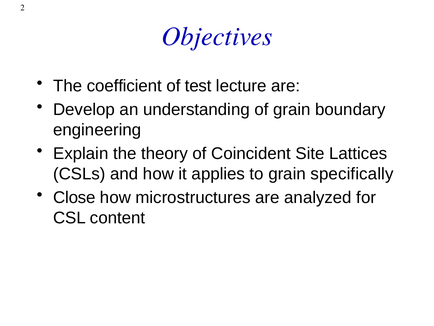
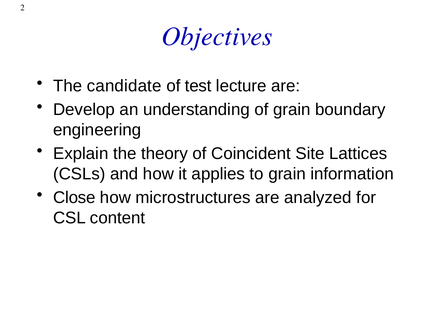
coefficient: coefficient -> candidate (124, 86)
specifically: specifically -> information (352, 174)
